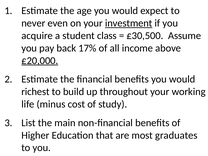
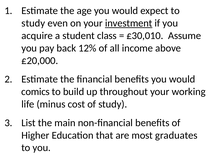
never: never -> study (33, 23)
£30,500: £30,500 -> £30,010 (145, 36)
17%: 17% -> 12% (87, 48)
£20,000 underline: present -> none (40, 61)
richest: richest -> comics (35, 92)
